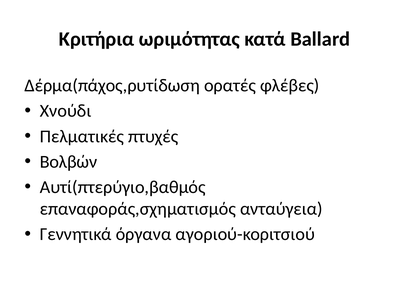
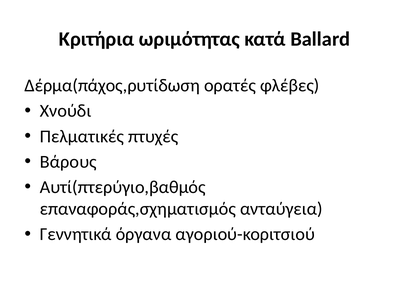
Βολβών: Βολβών -> Βάρους (68, 162)
